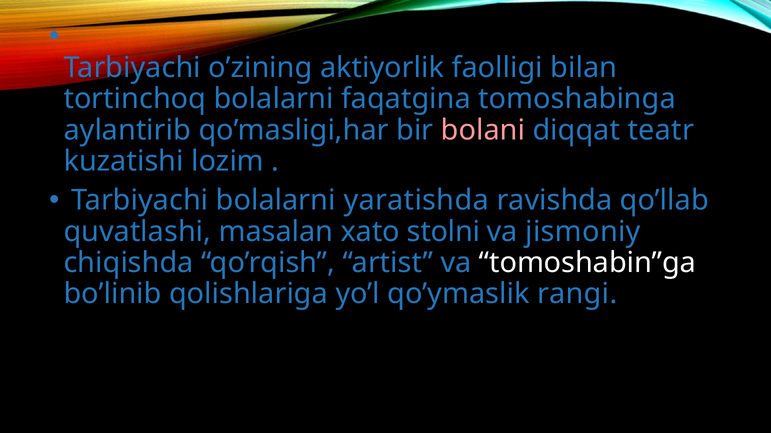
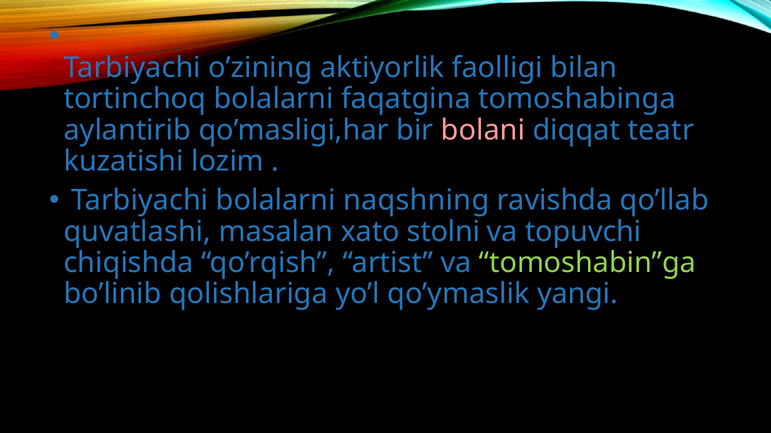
yaratishda: yaratishda -> naqshning (416, 201)
jismoniy: jismoniy -> topuvchi (583, 232)
tomoshabin”ga colour: white -> light green (588, 263)
rangi: rangi -> yangi (577, 294)
